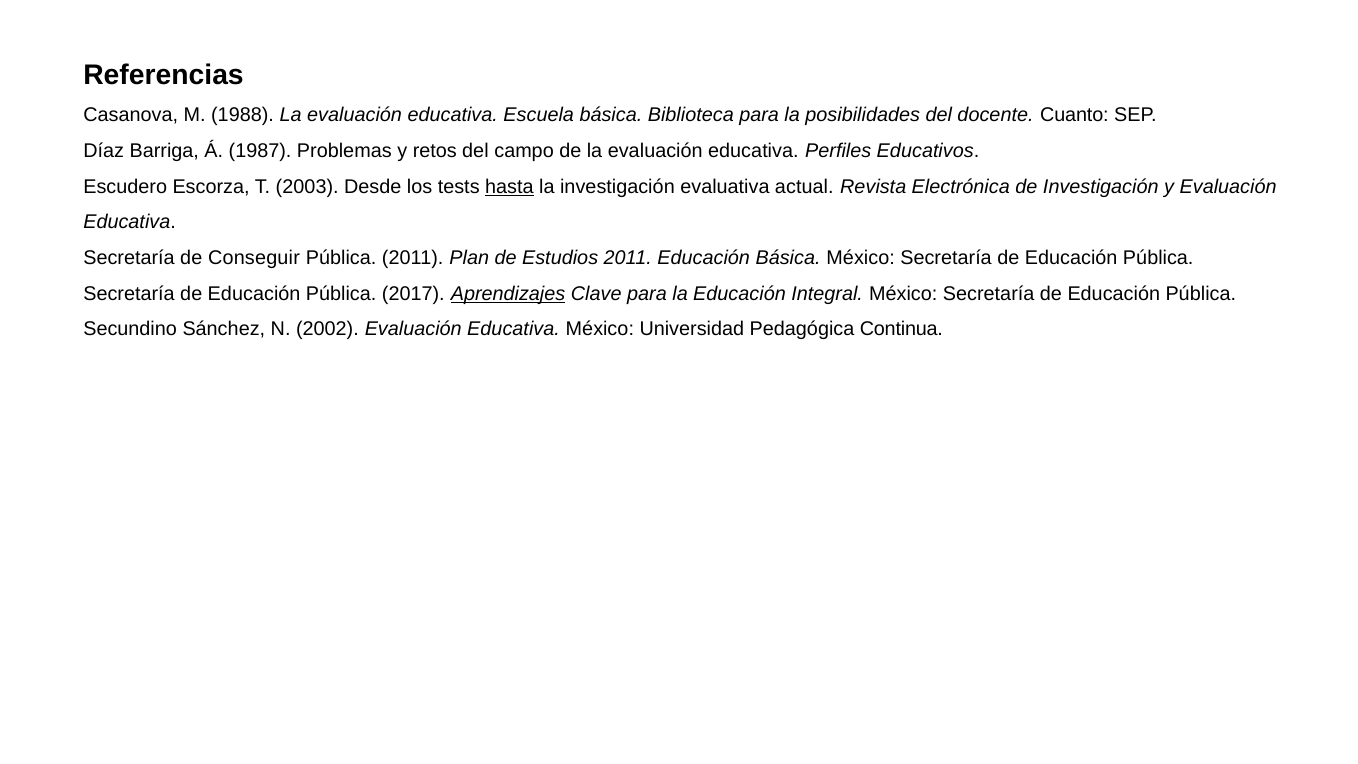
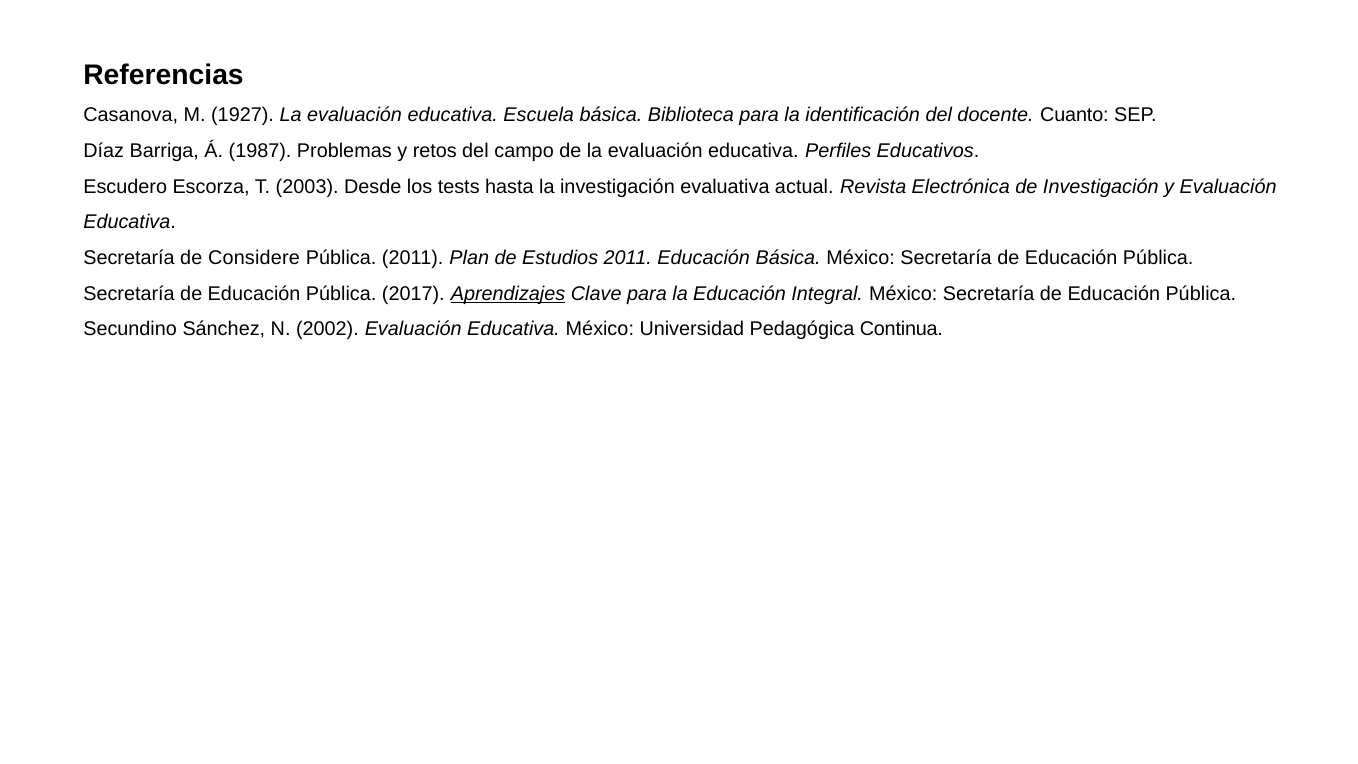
1988: 1988 -> 1927 (243, 115)
posibilidades: posibilidades -> identificación (863, 115)
hasta underline: present -> none (509, 187)
Conseguir: Conseguir -> Considere (254, 258)
